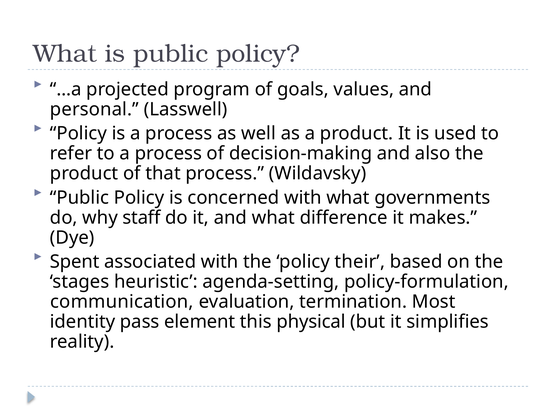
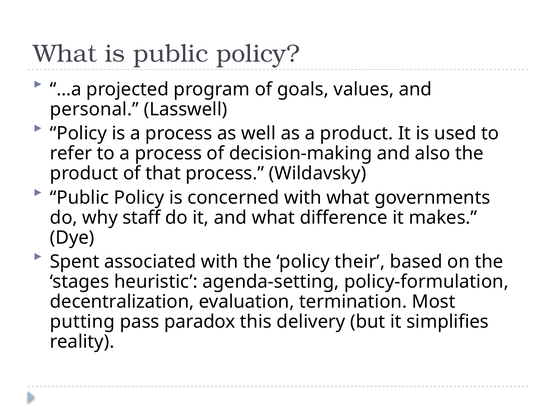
communication: communication -> decentralization (122, 302)
identity: identity -> putting (82, 322)
element: element -> paradox (200, 322)
physical: physical -> delivery (311, 322)
